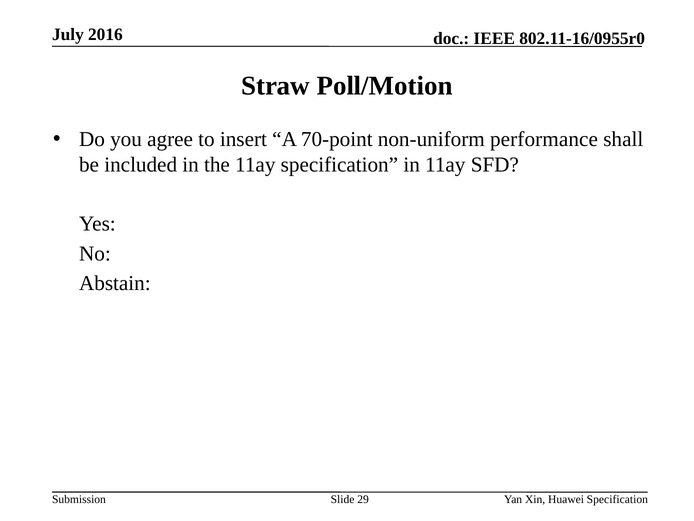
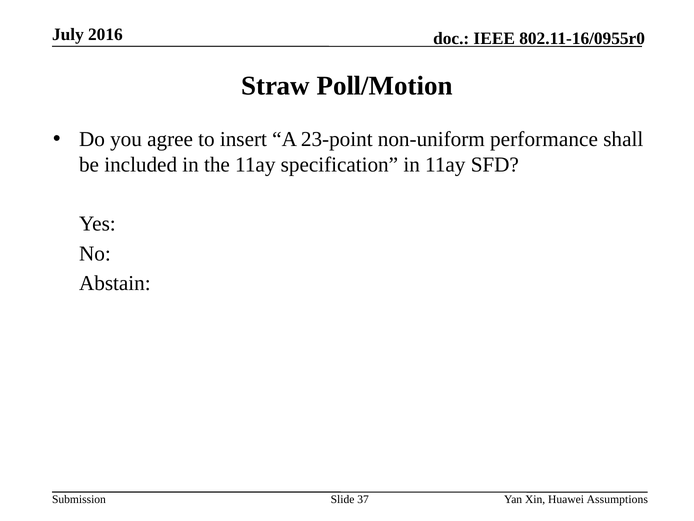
70-point: 70-point -> 23-point (337, 139)
29: 29 -> 37 (363, 499)
Huawei Specification: Specification -> Assumptions (617, 499)
